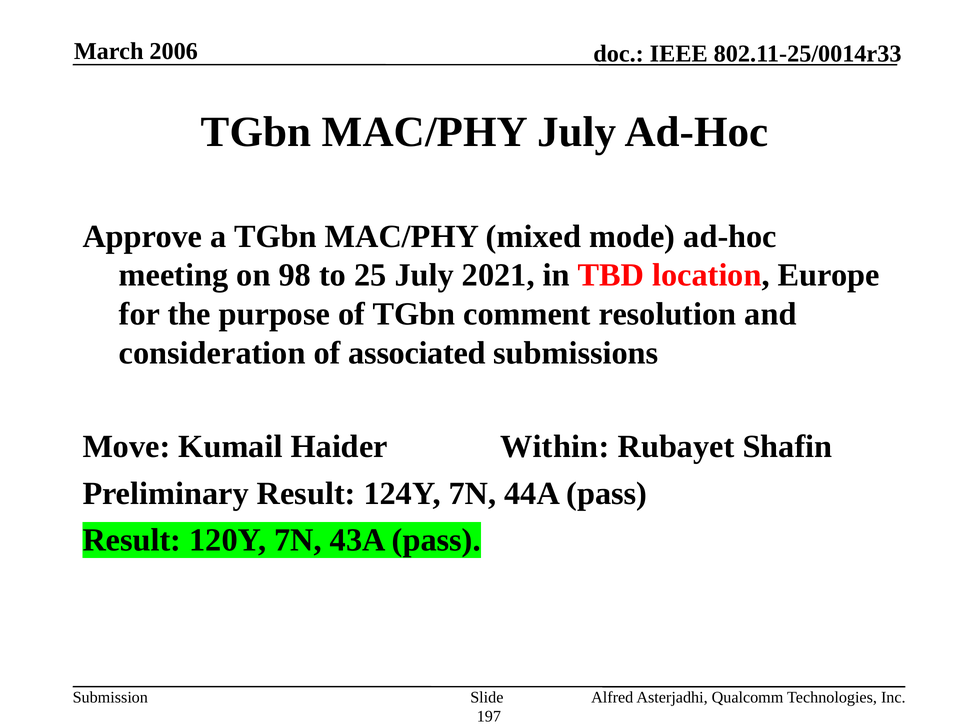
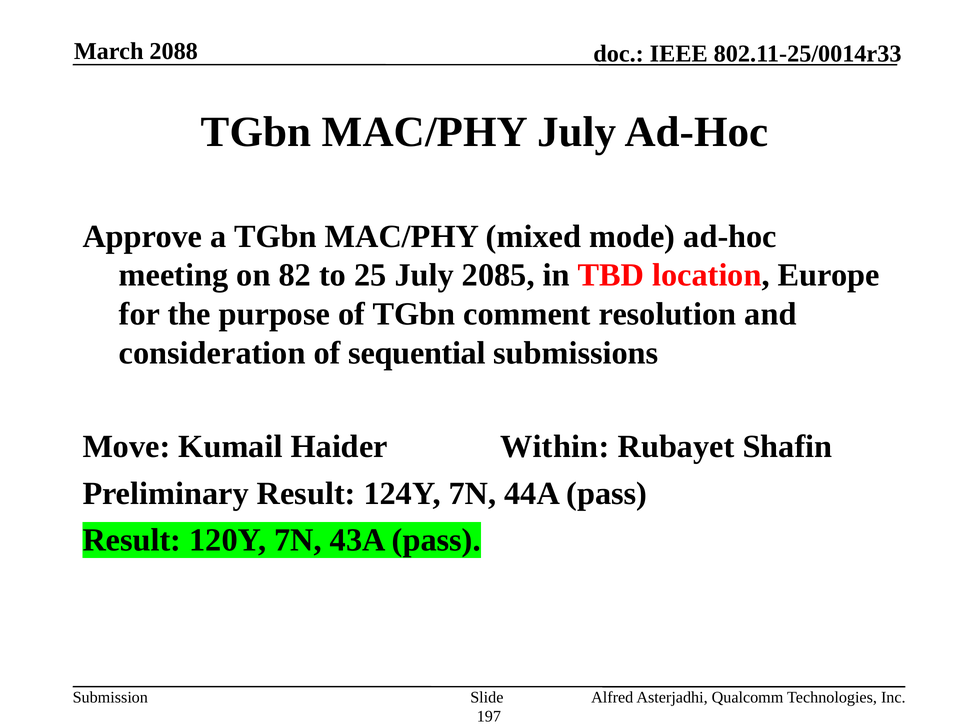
2006: 2006 -> 2088 (174, 51)
98: 98 -> 82 (295, 276)
2021: 2021 -> 2085 (498, 276)
associated: associated -> sequential (417, 353)
